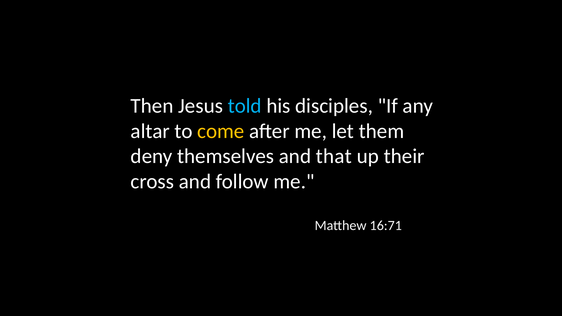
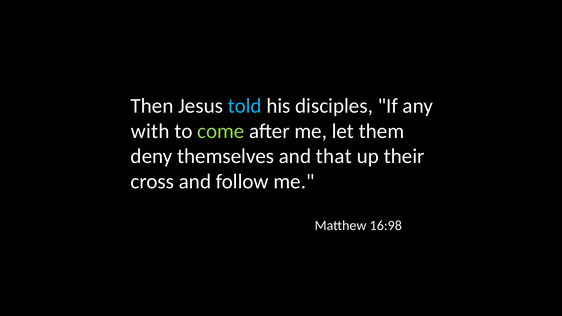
altar: altar -> with (150, 131)
come colour: yellow -> light green (221, 131)
16:71: 16:71 -> 16:98 (386, 226)
